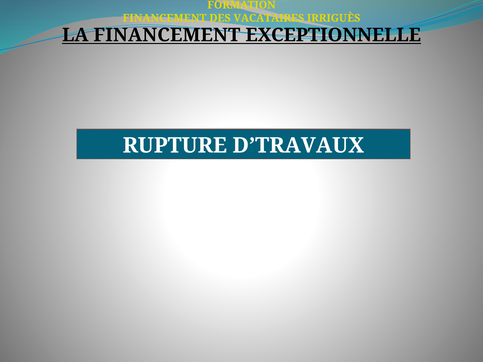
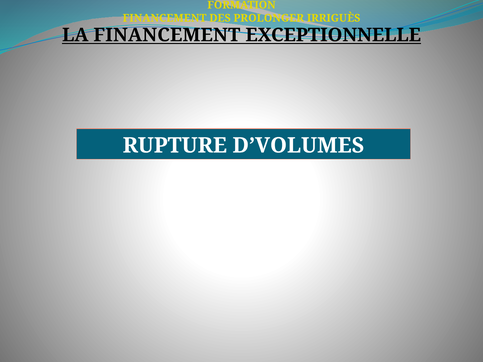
VACATAIRES: VACATAIRES -> PROLONGER (269, 18)
D’TRAVAUX: D’TRAVAUX -> D’VOLUMES (298, 146)
